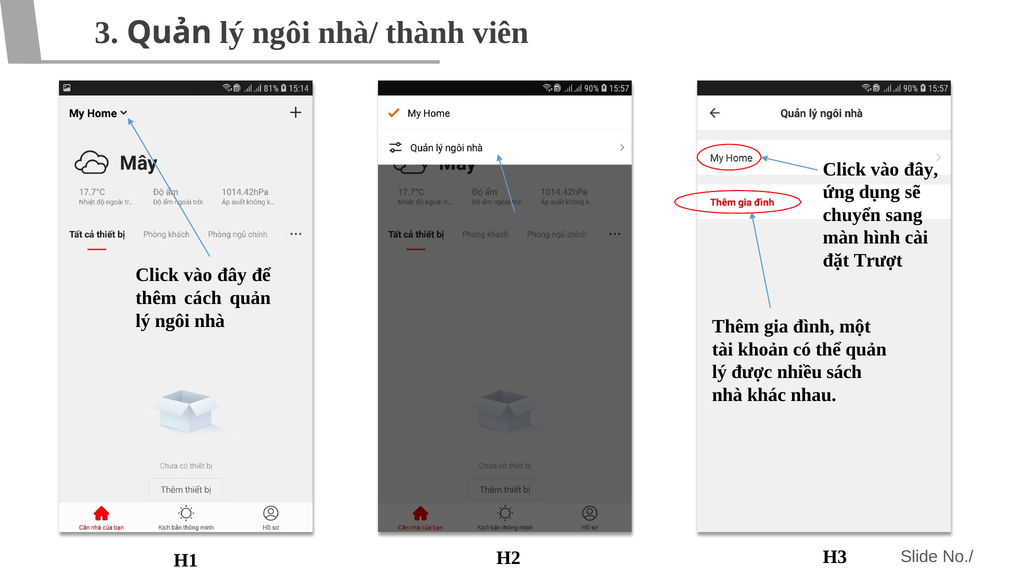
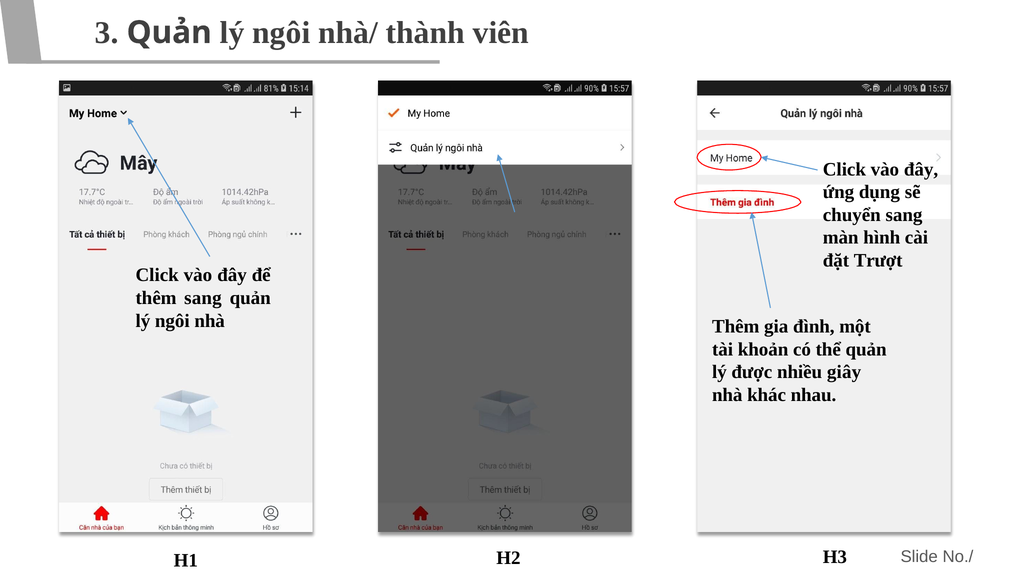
thêm cách: cách -> sang (203, 298)
sách: sách -> giây (844, 372)
